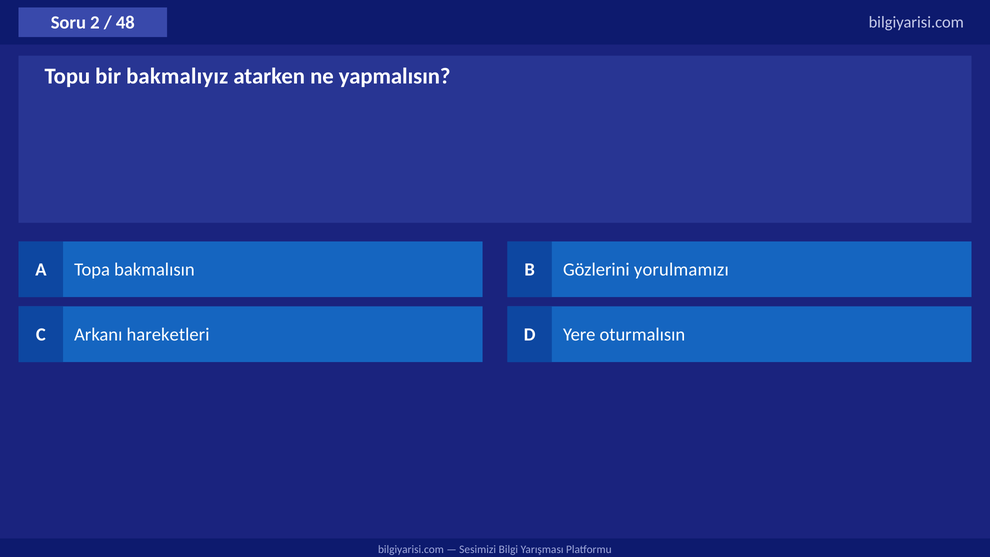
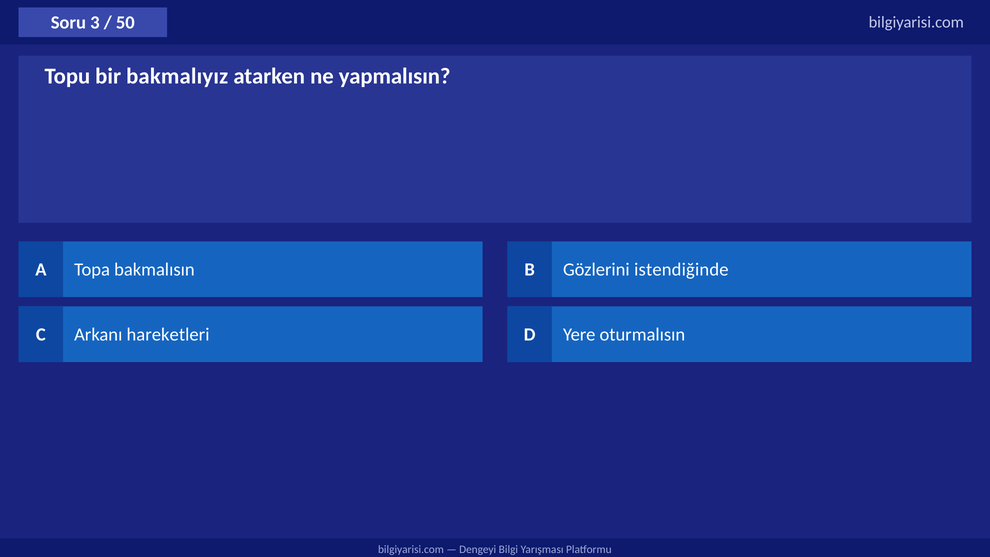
2: 2 -> 3 (95, 23)
48: 48 -> 50 (125, 23)
yorulmamızı: yorulmamızı -> istendiğinde (681, 269)
Sesimizi: Sesimizi -> Dengeyi (478, 549)
